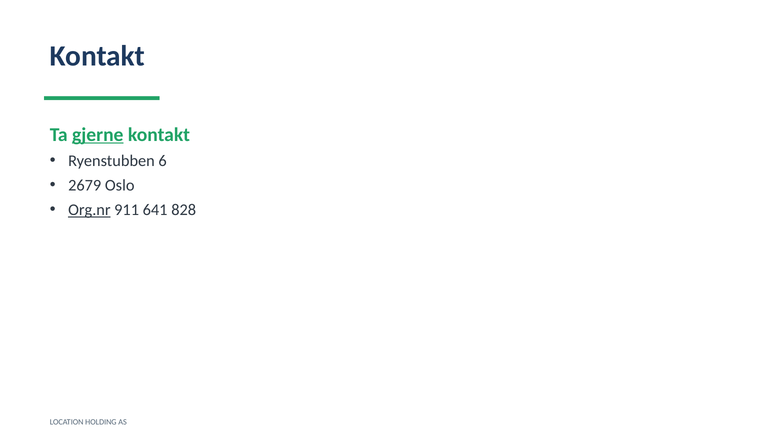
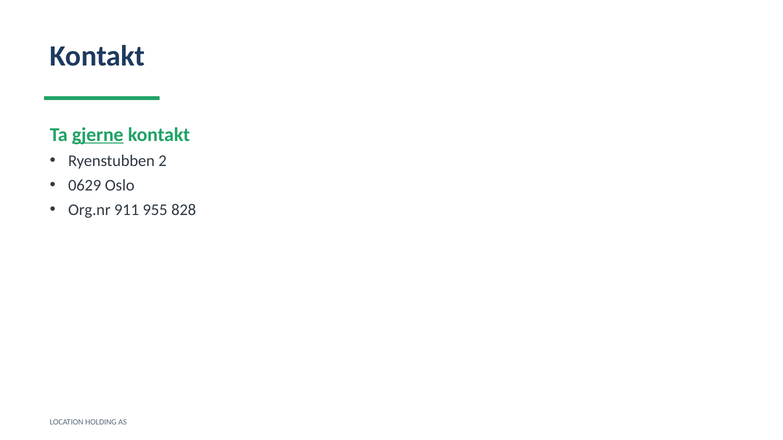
6: 6 -> 2 (163, 161)
2679: 2679 -> 0629 (85, 185)
Org.nr underline: present -> none (89, 210)
641: 641 -> 955 (155, 210)
